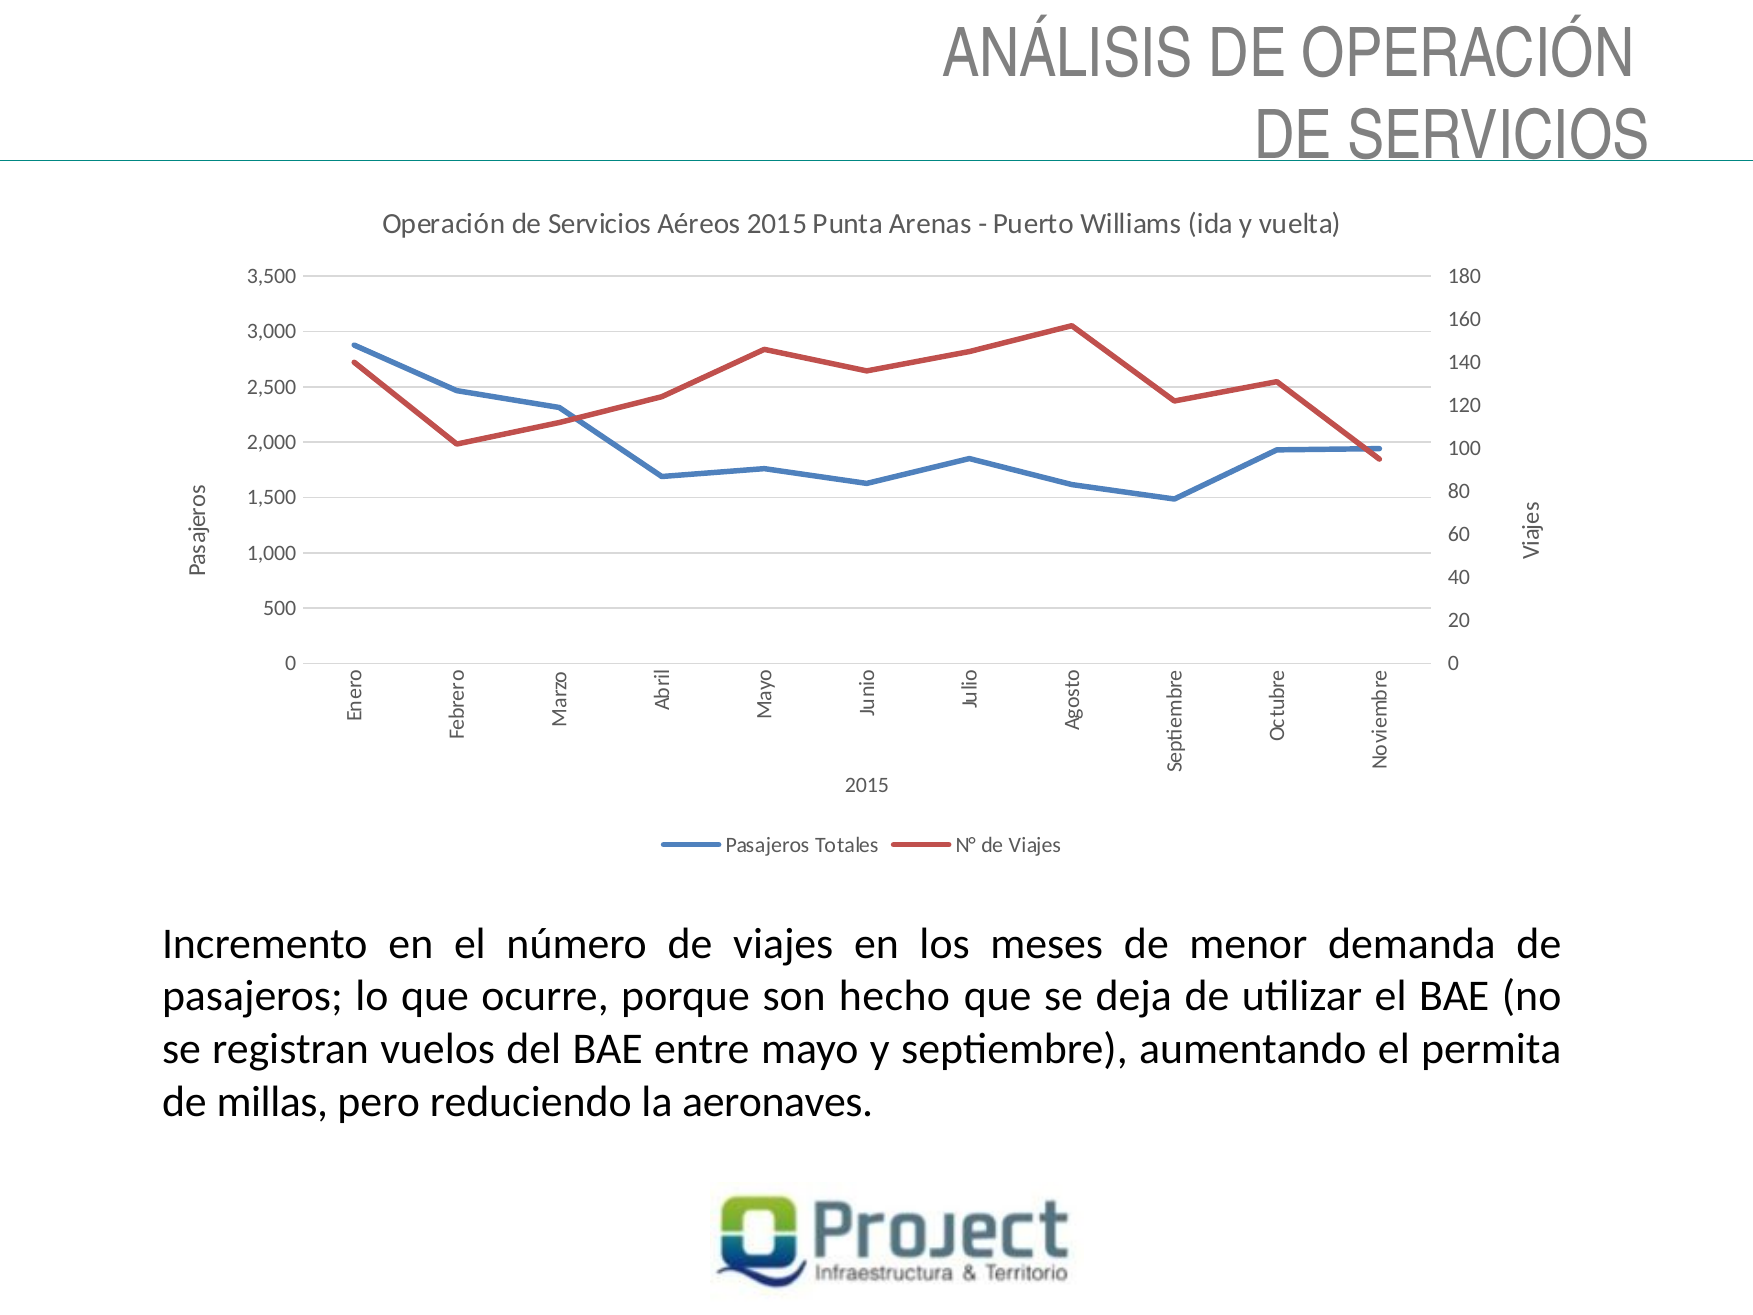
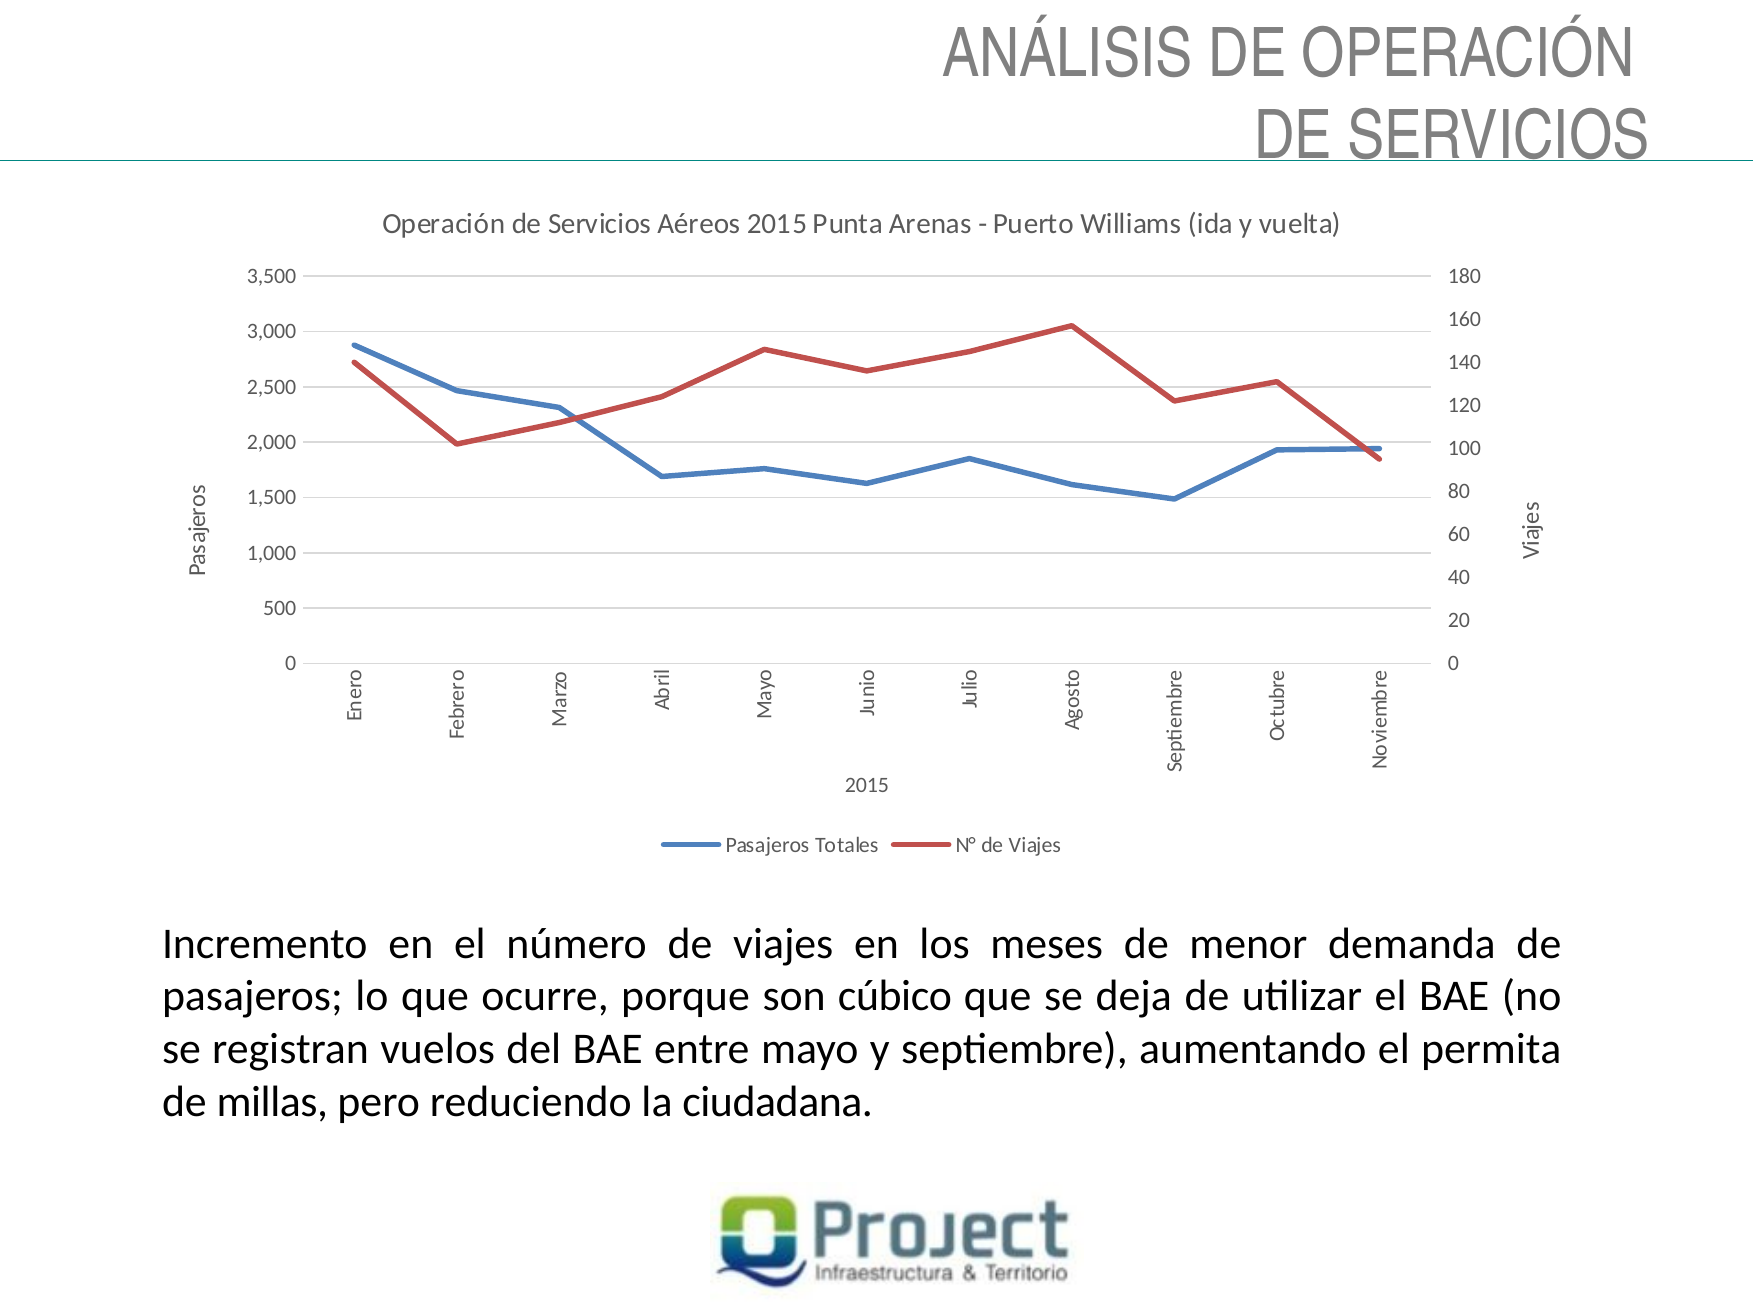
hecho: hecho -> cúbico (895, 996)
aeronaves: aeronaves -> ciudadana (778, 1102)
